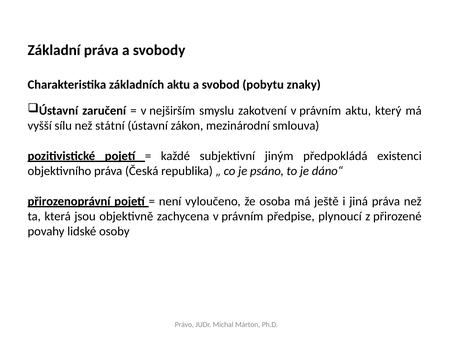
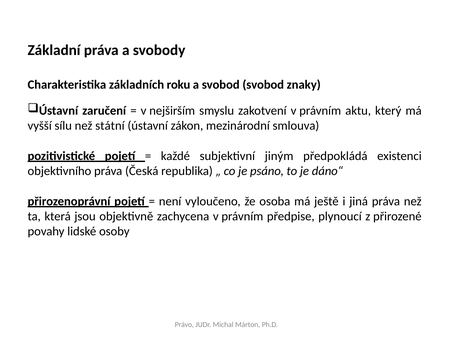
základních aktu: aktu -> roku (179, 85)
svobod pobytu: pobytu -> svobod (263, 85)
